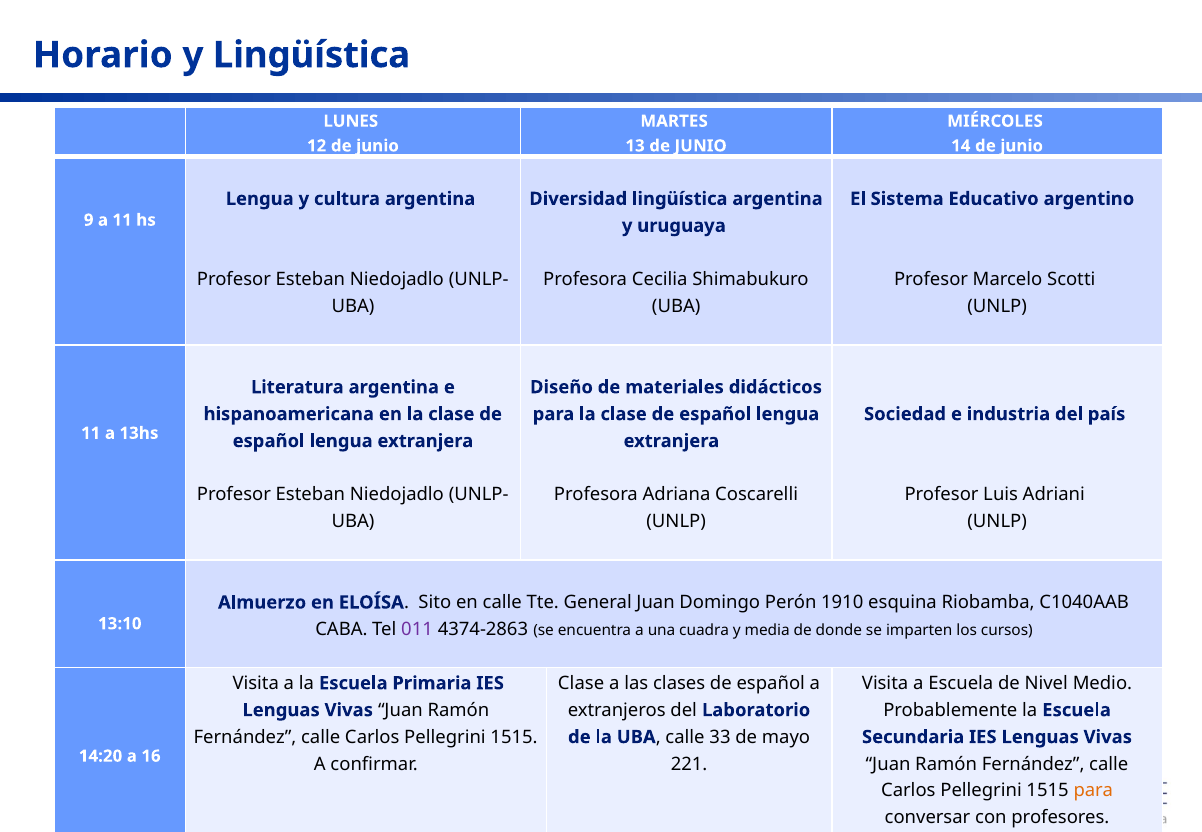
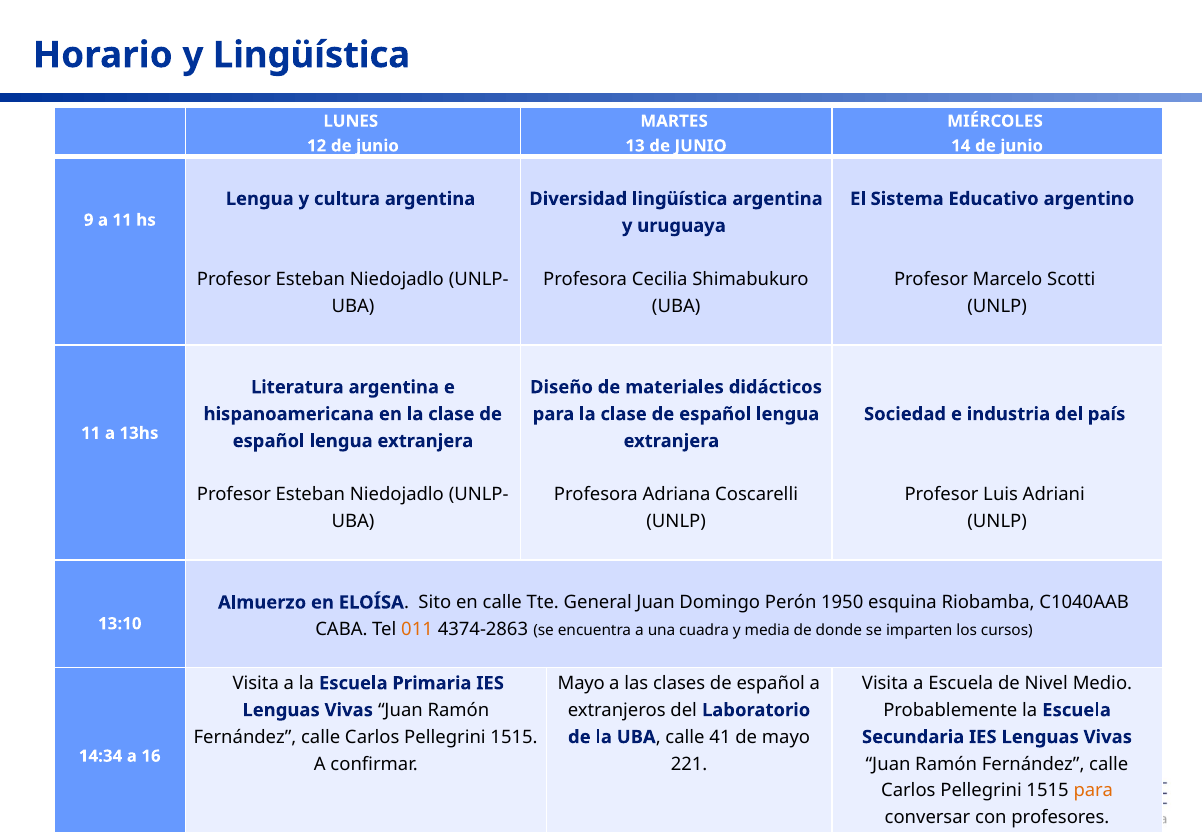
1910: 1910 -> 1950 (842, 603)
011 colour: purple -> orange (417, 629)
Clase: Clase -> Mayo (581, 683)
33: 33 -> 41 (720, 737)
14:20: 14:20 -> 14:34 (101, 756)
